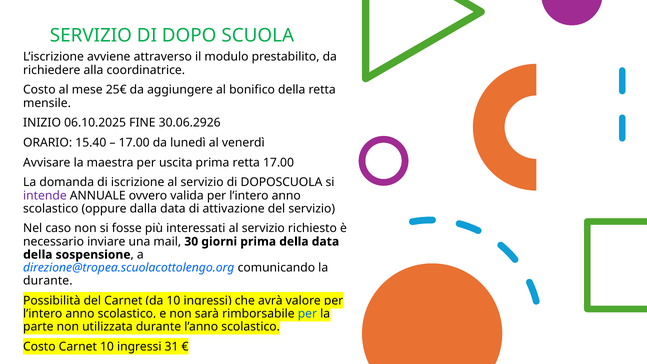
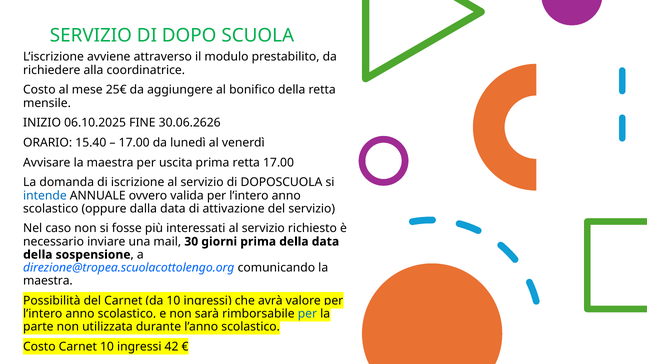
30.06.2926: 30.06.2926 -> 30.06.2626 (190, 123)
intende colour: purple -> blue (45, 195)
durante: durante -> maestra (48, 281)
31: 31 -> 42 (172, 347)
